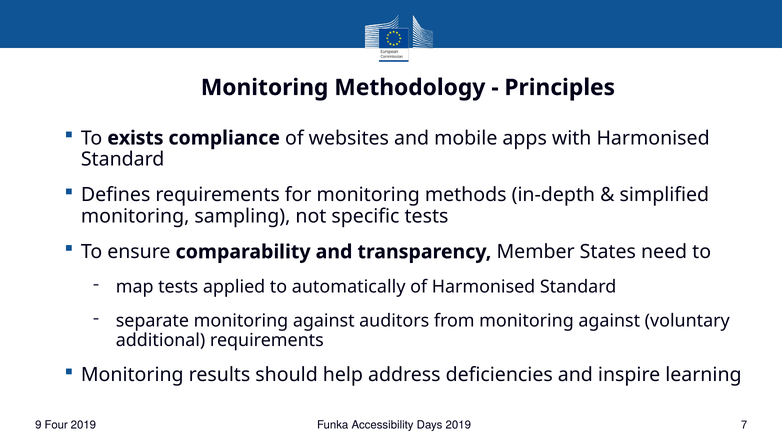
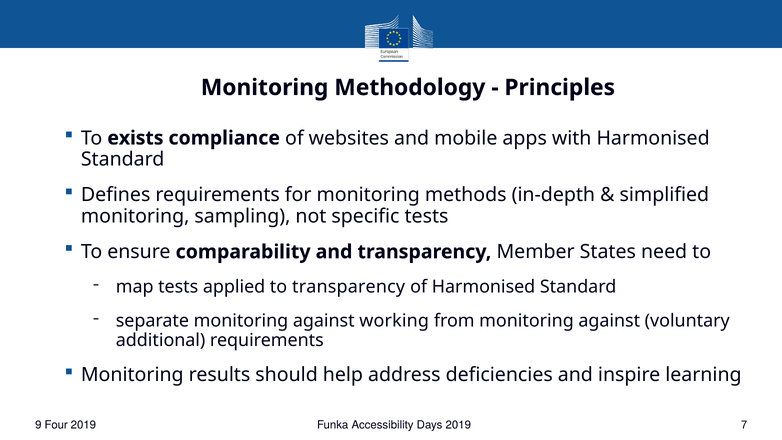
to automatically: automatically -> transparency (349, 287)
auditors: auditors -> working (394, 321)
